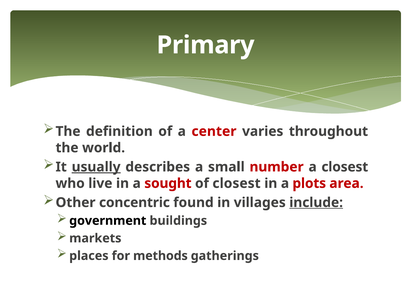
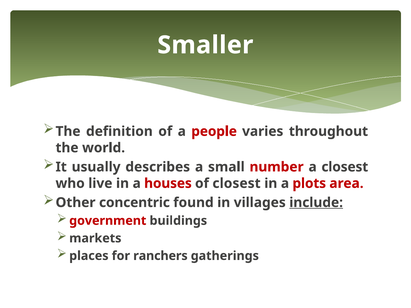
Primary: Primary -> Smaller (205, 45)
center: center -> people (214, 131)
usually underline: present -> none (96, 167)
sought: sought -> houses (168, 184)
government colour: black -> red (108, 221)
methods: methods -> ranchers (160, 256)
